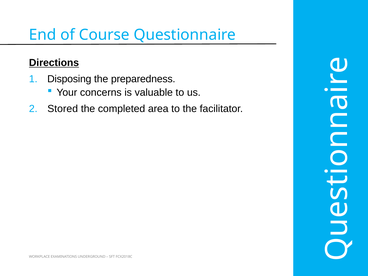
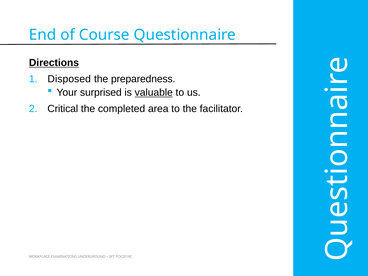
Disposing: Disposing -> Disposed (69, 79)
concerns: concerns -> surprised (101, 93)
valuable underline: none -> present (154, 93)
Stored: Stored -> Critical (63, 109)
